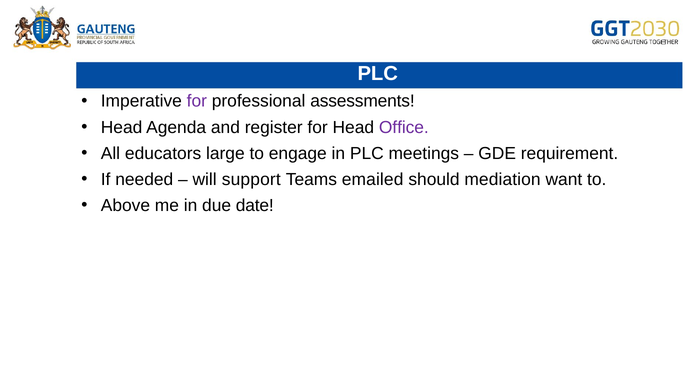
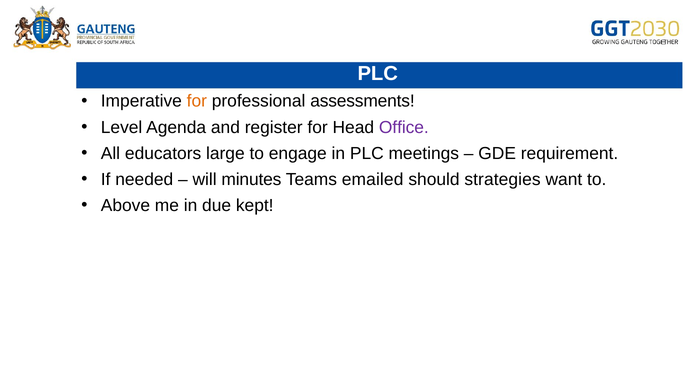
for colour: purple -> orange (197, 101)
Head: Head -> Level (122, 127)
support: support -> minutes (251, 179)
mediation: mediation -> strategies (503, 179)
date: date -> kept (255, 205)
